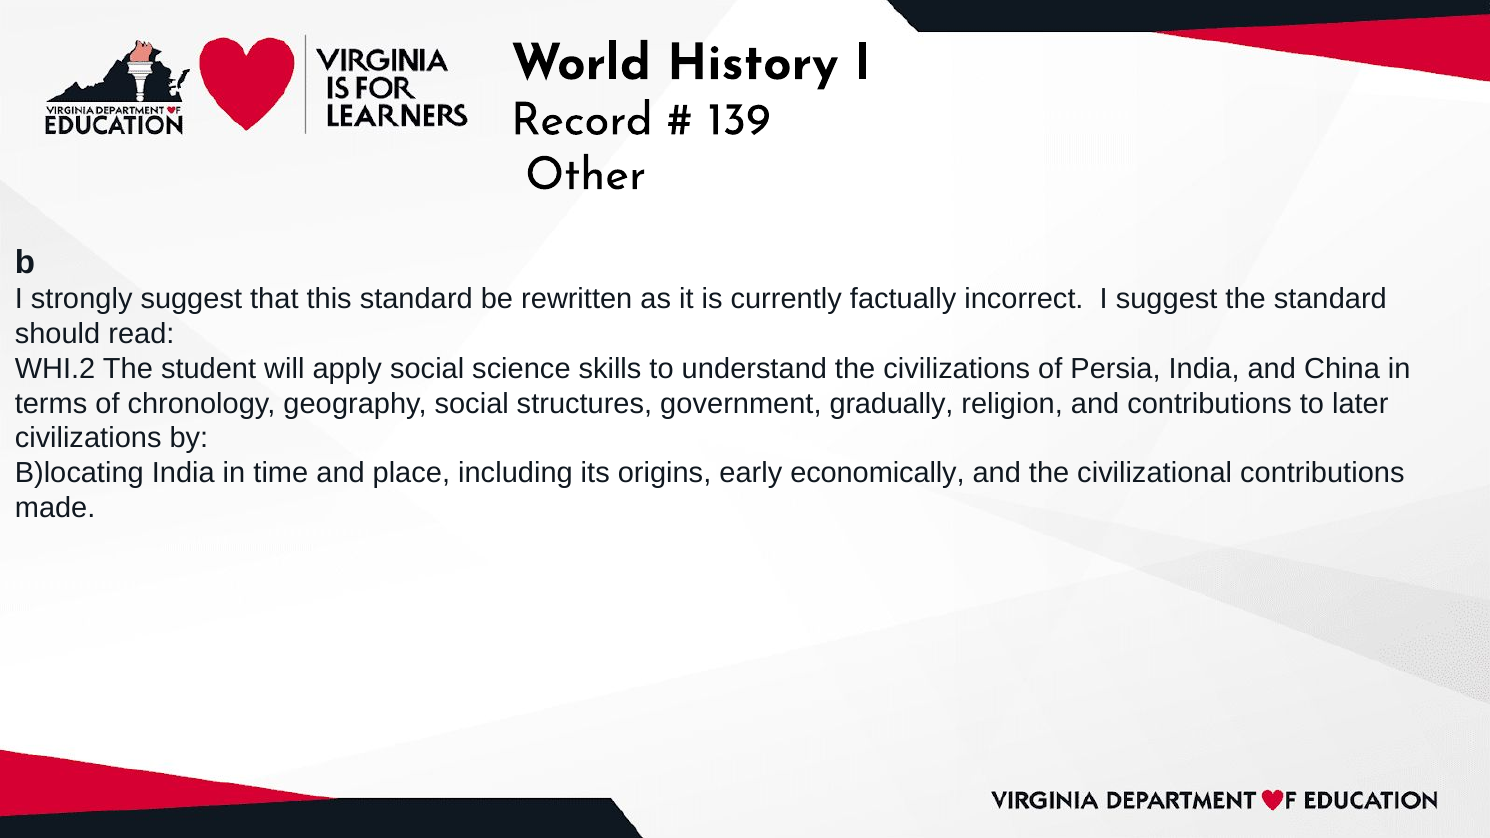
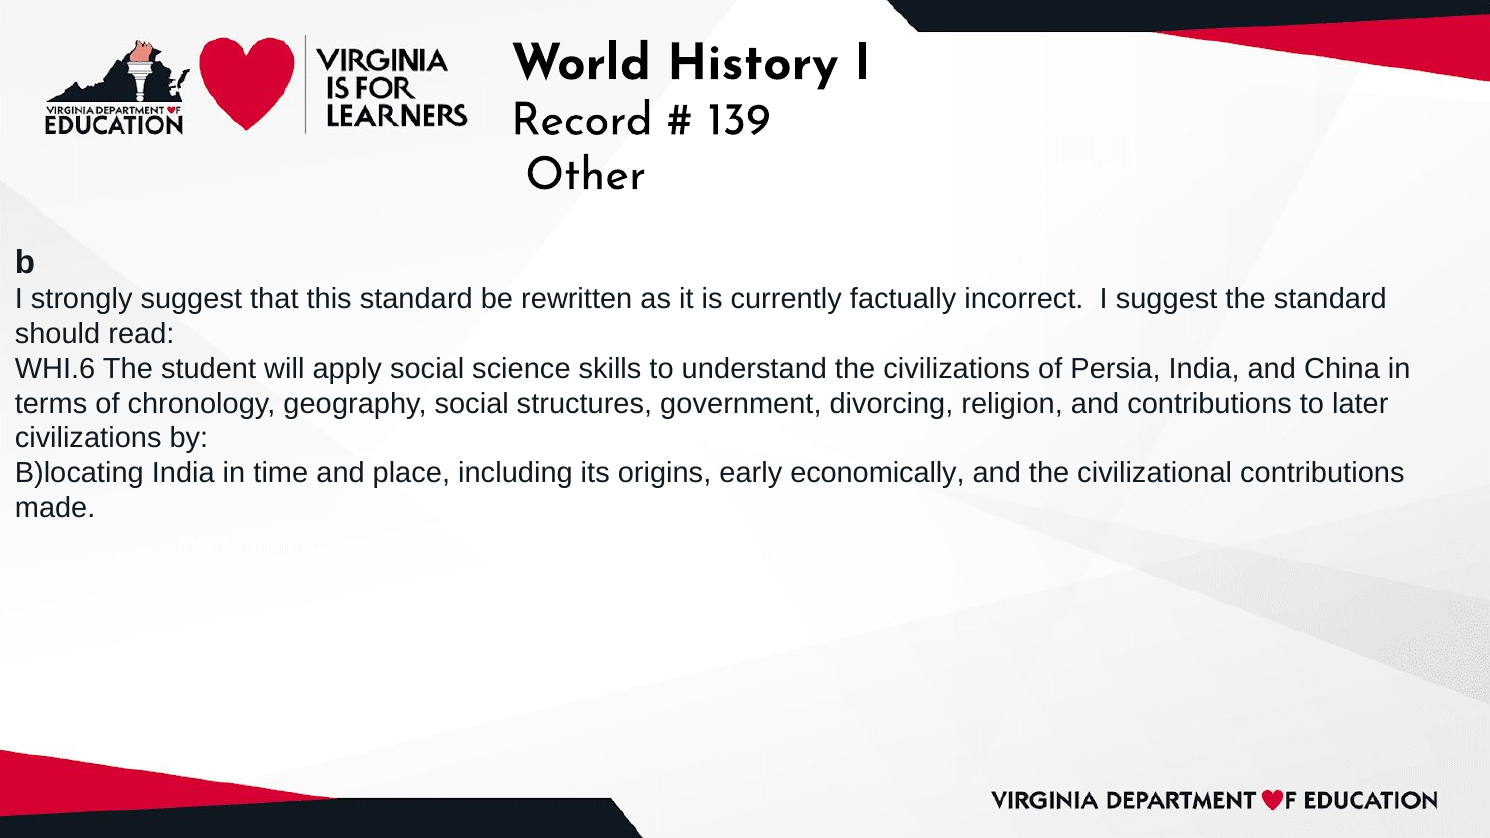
WHI.2: WHI.2 -> WHI.6 (55, 369)
gradually: gradually -> divorcing (891, 404)
